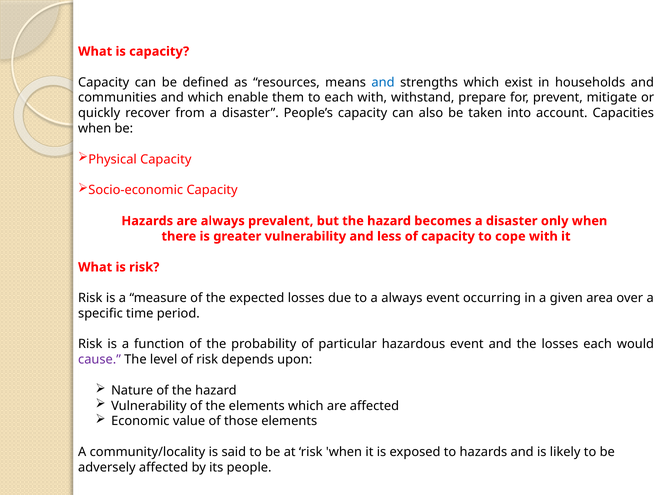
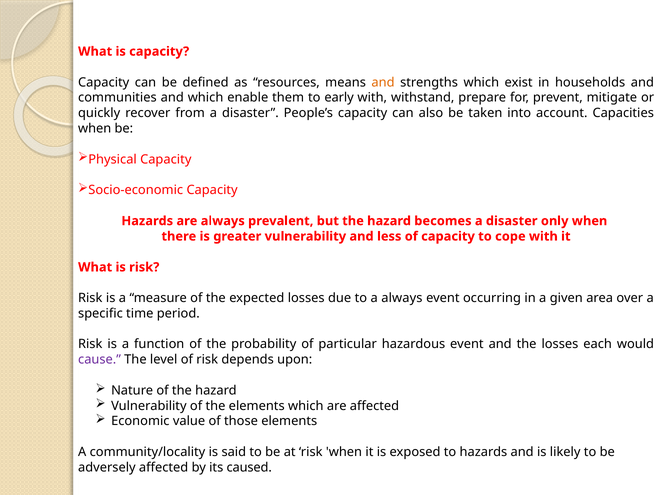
and colour: blue -> orange (383, 82)
to each: each -> early (339, 98)
people: people -> caused (249, 468)
